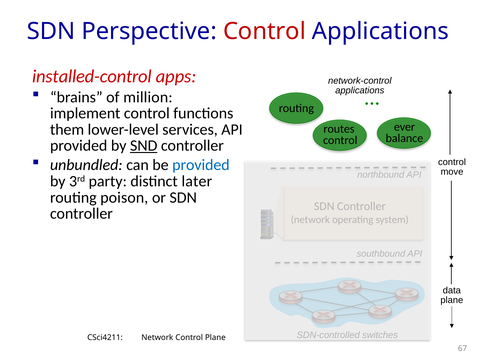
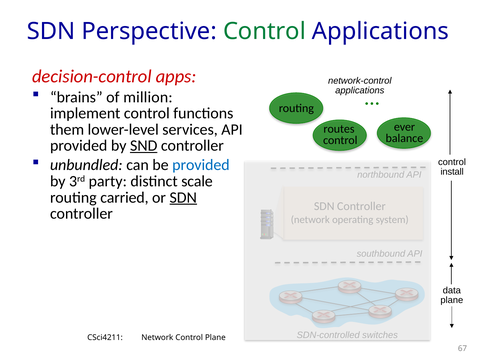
Control colour: red -> green (264, 31)
installed-control: installed-control -> decision-control (92, 77)
move: move -> install (452, 172)
later: later -> scale (197, 182)
poison: poison -> carried (124, 198)
SDN underline: none -> present (183, 198)
